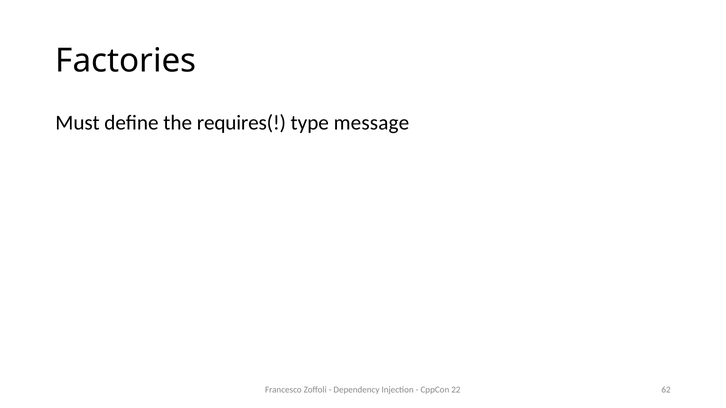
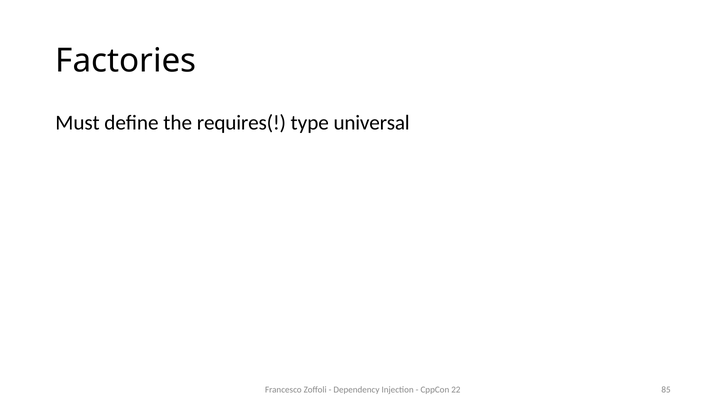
message: message -> universal (372, 123)
62: 62 -> 85 (666, 390)
